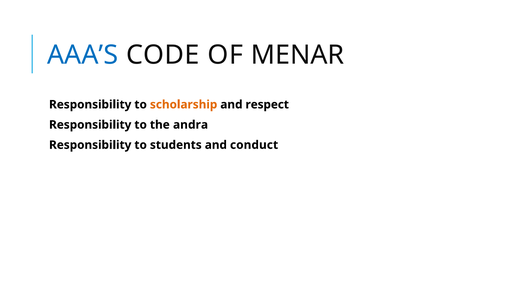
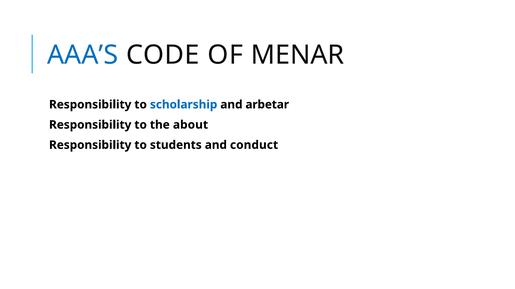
scholarship colour: orange -> blue (184, 105)
respect: respect -> arbetar (267, 105)
andra: andra -> about (191, 125)
